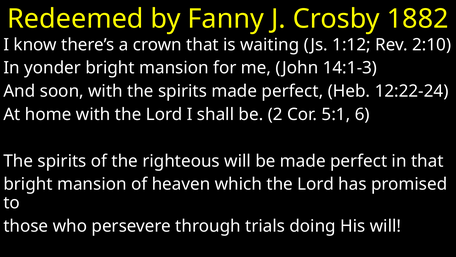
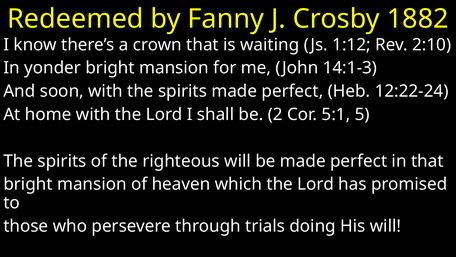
6: 6 -> 5 (362, 114)
